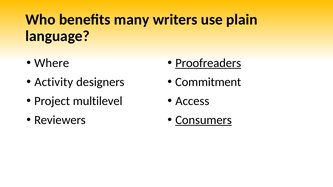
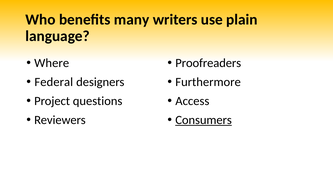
Proofreaders underline: present -> none (208, 63)
Activity: Activity -> Federal (54, 82)
Commitment: Commitment -> Furthermore (208, 82)
multilevel: multilevel -> questions (98, 101)
